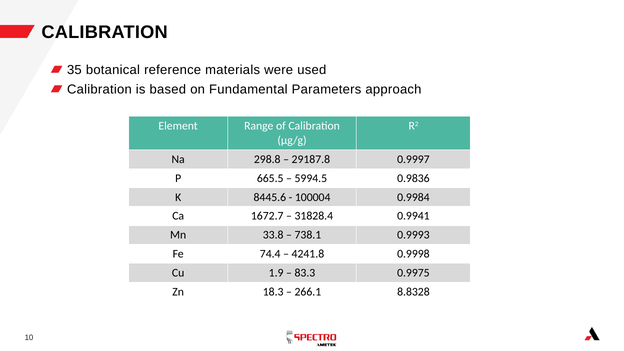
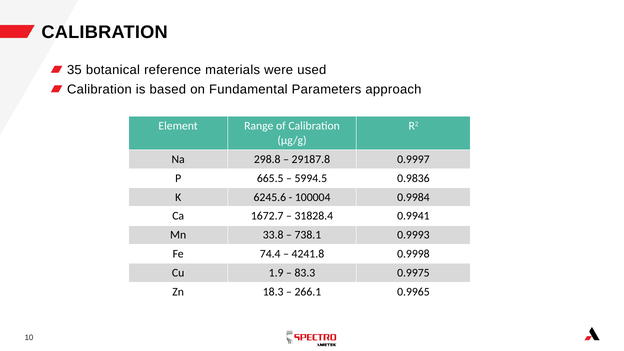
8445.6: 8445.6 -> 6245.6 (270, 197)
8.8328: 8.8328 -> 0.9965 (413, 292)
